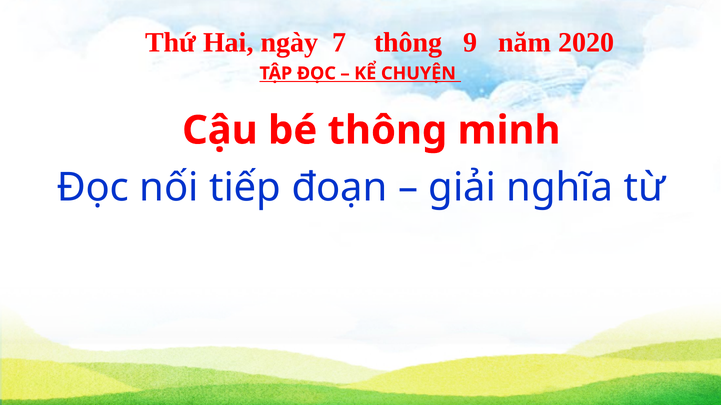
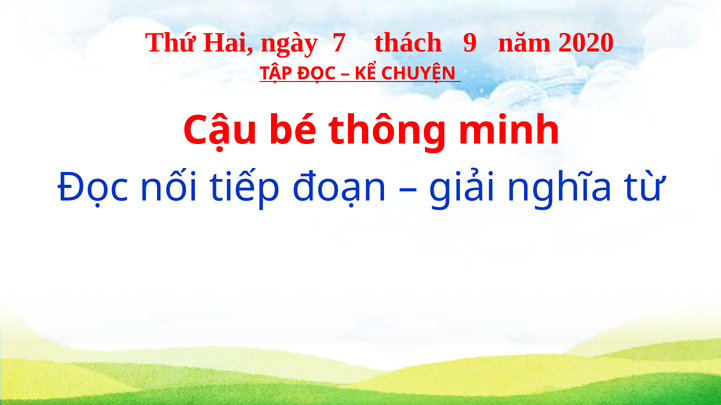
7 thông: thông -> thách (408, 42)
